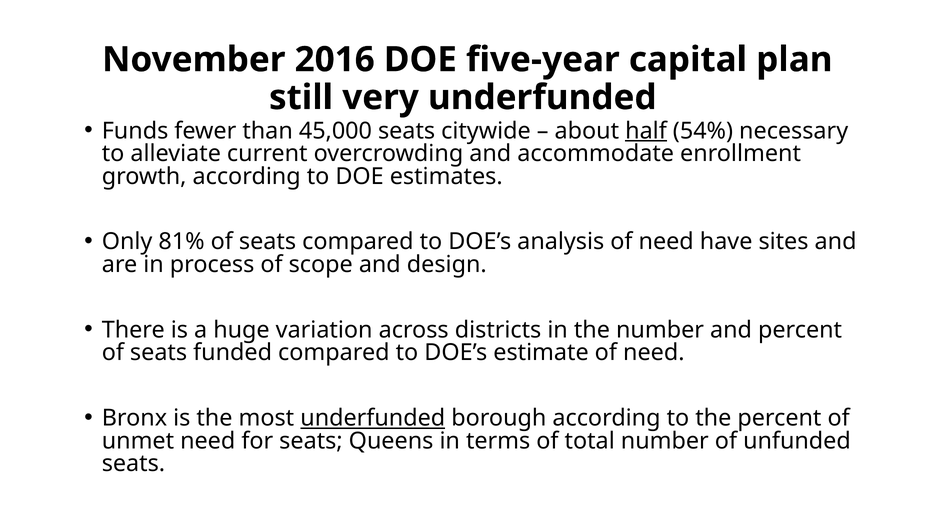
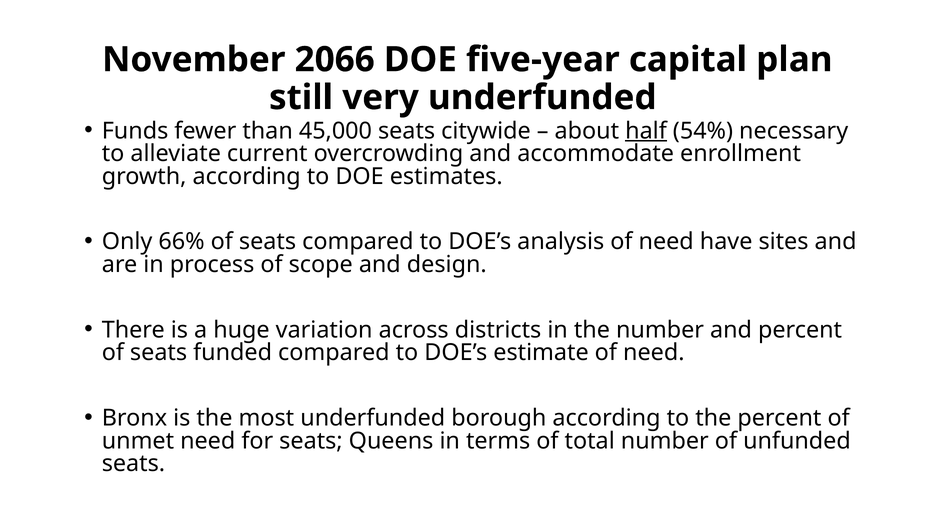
2016: 2016 -> 2066 (335, 60)
81%: 81% -> 66% (182, 242)
underfunded underline: present -> none (373, 418)
